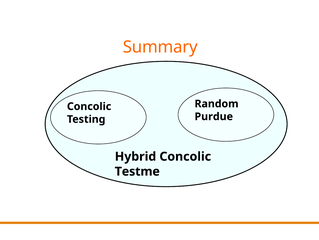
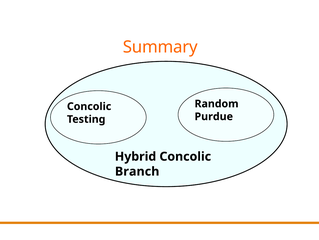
Testme: Testme -> Branch (137, 171)
